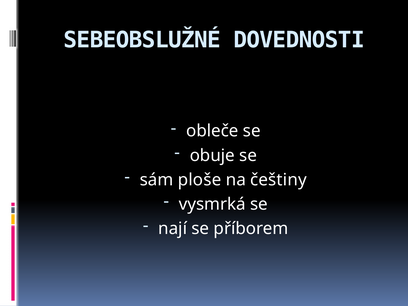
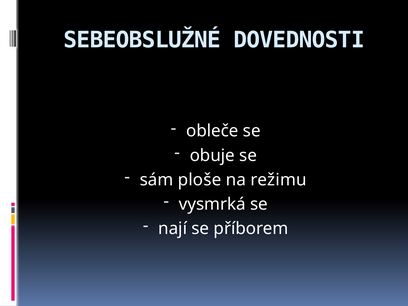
češtiny: češtiny -> režimu (278, 180)
